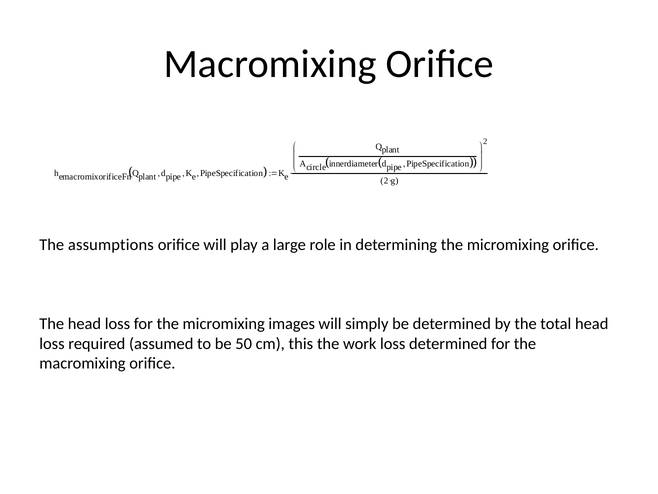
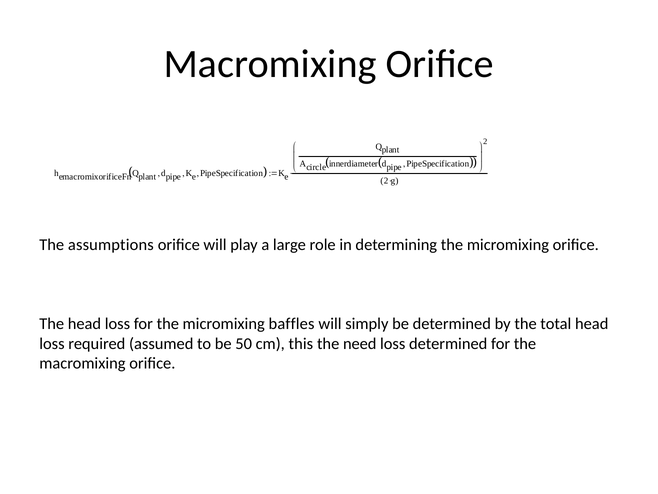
images: images -> baffles (292, 323)
work: work -> need (360, 343)
